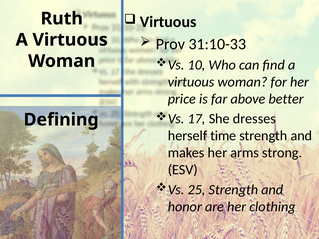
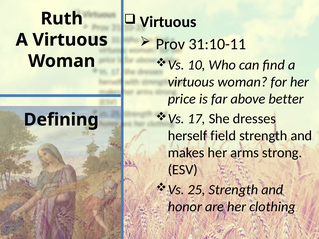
31:10-33: 31:10-33 -> 31:10-11 (217, 44)
time: time -> field (223, 136)
